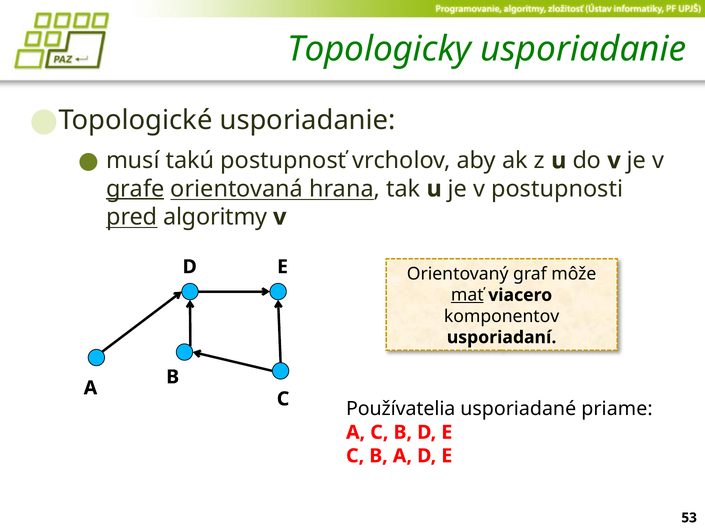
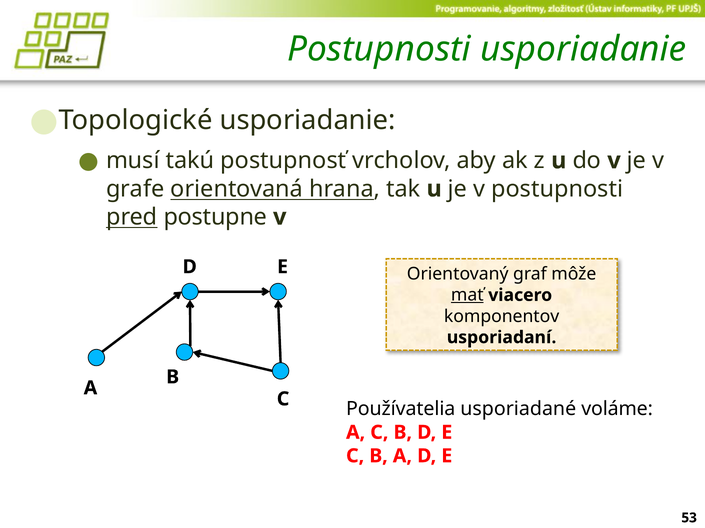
Topologicky: Topologicky -> Postupnosti (379, 49)
grafe underline: present -> none (135, 189)
algoritmy: algoritmy -> postupne (215, 217)
priame: priame -> voláme (617, 409)
